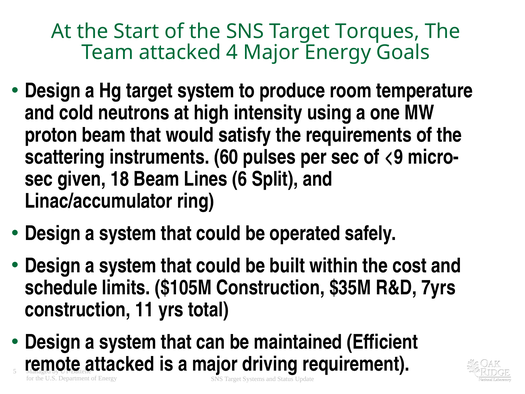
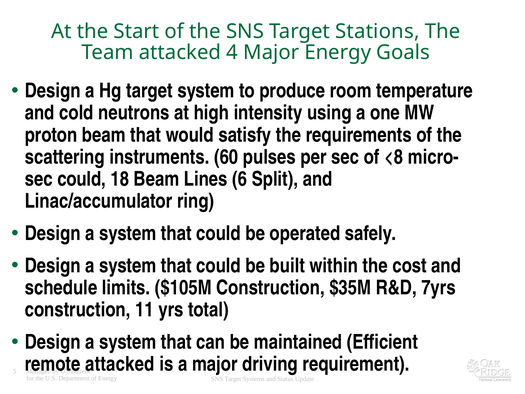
Torques: Torques -> Stations (377, 31)
<9: <9 -> <8 (394, 157)
sec given: given -> could (82, 179)
